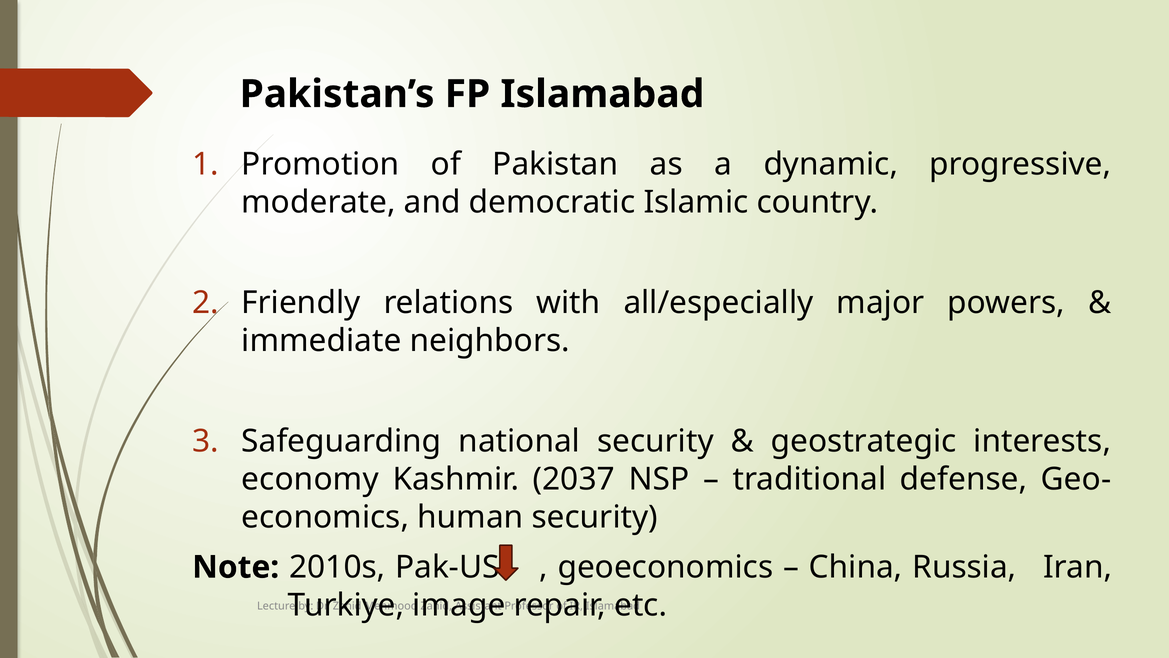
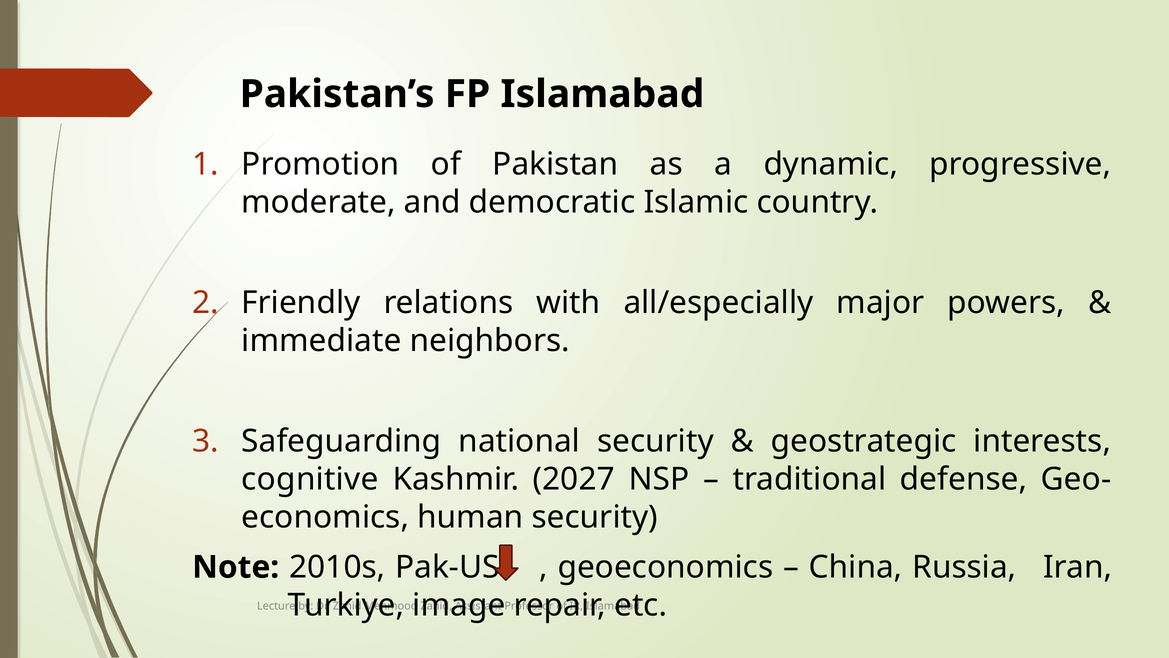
economy: economy -> cognitive (310, 479)
2037: 2037 -> 2027 (574, 479)
